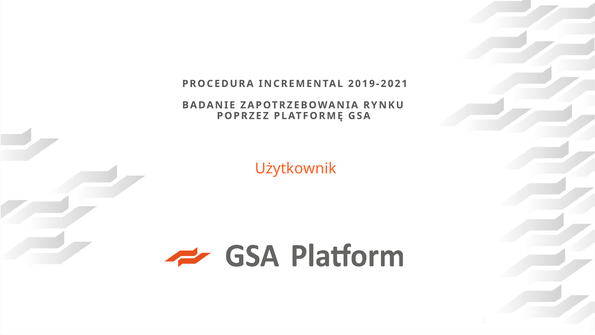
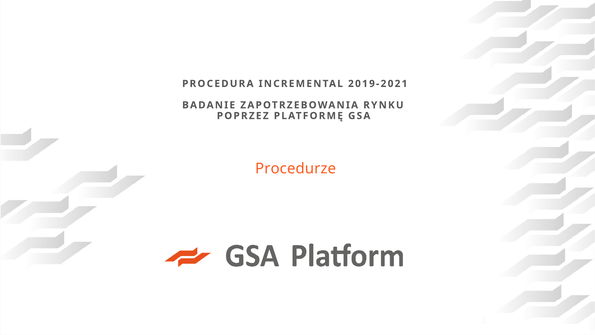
Użytkownik: Użytkownik -> Procedurze (296, 168)
